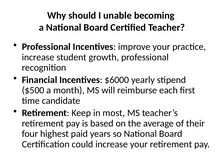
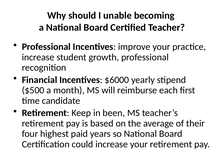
most: most -> been (114, 113)
